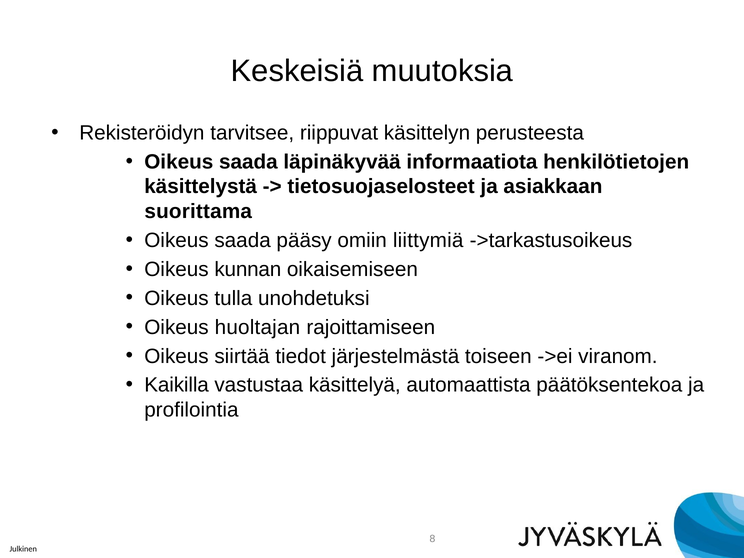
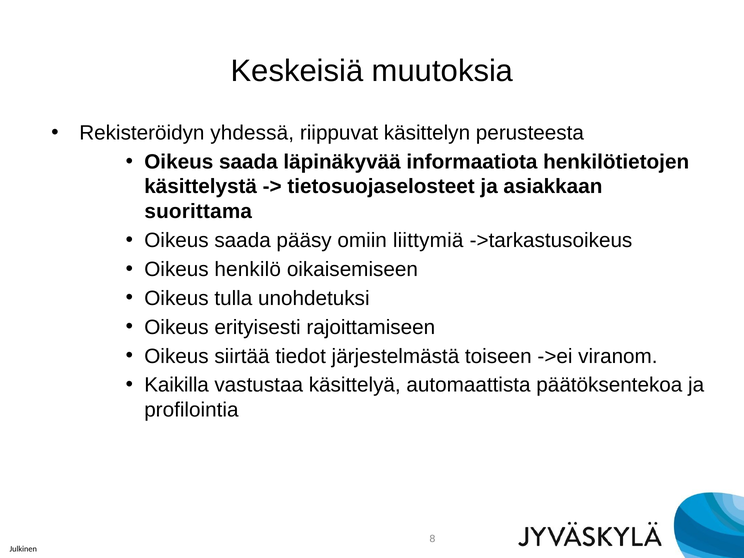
tarvitsee: tarvitsee -> yhdessä (252, 133)
kunnan: kunnan -> henkilö (248, 269)
huoltajan: huoltajan -> erityisesti (258, 327)
